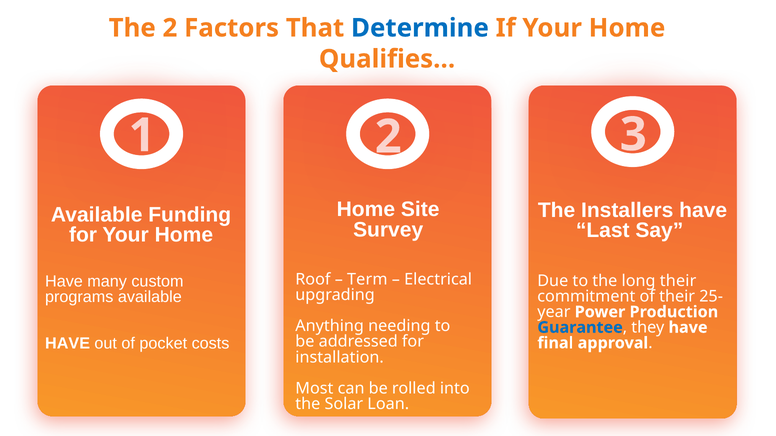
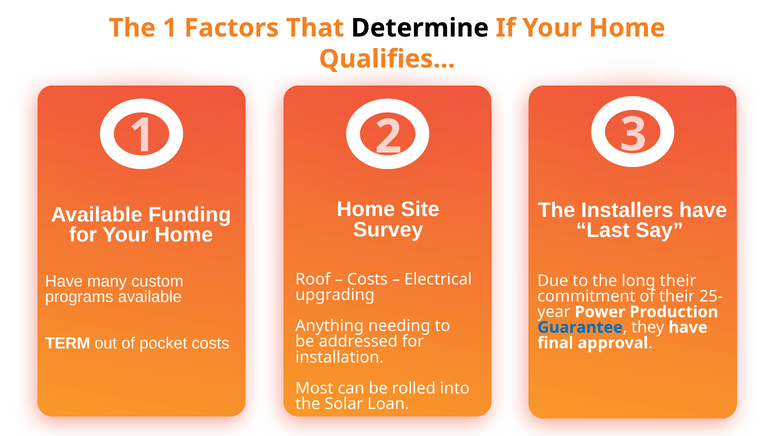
The 2: 2 -> 1 (170, 28)
Determine colour: blue -> black (420, 28)
Term: Term -> Costs (367, 280)
HAVE: HAVE -> TERM (68, 344)
